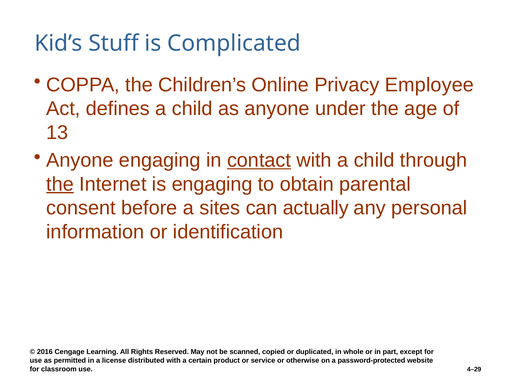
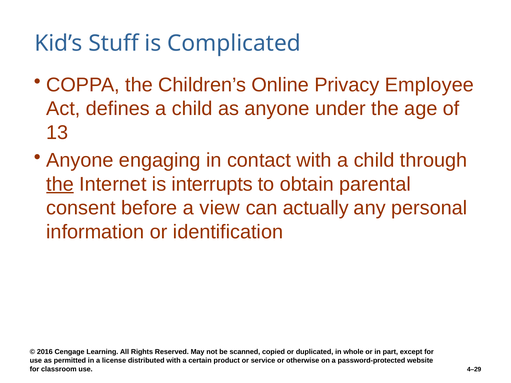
contact underline: present -> none (259, 160)
is engaging: engaging -> interrupts (212, 184)
sites: sites -> view (220, 208)
